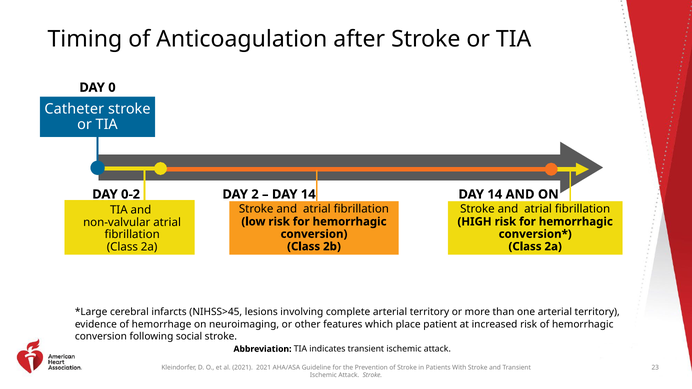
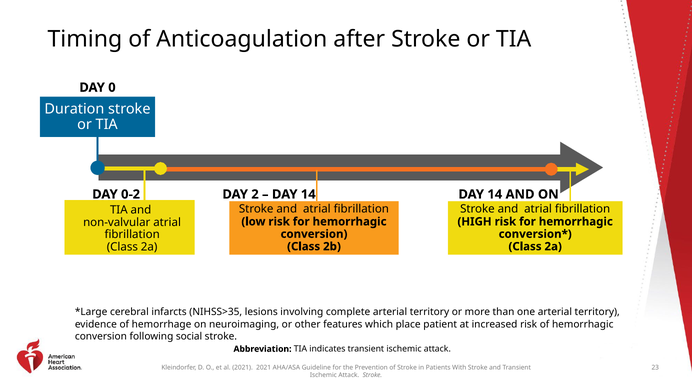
Catheter: Catheter -> Duration (74, 109)
NIHSS>45: NIHSS>45 -> NIHSS>35 (216, 312)
